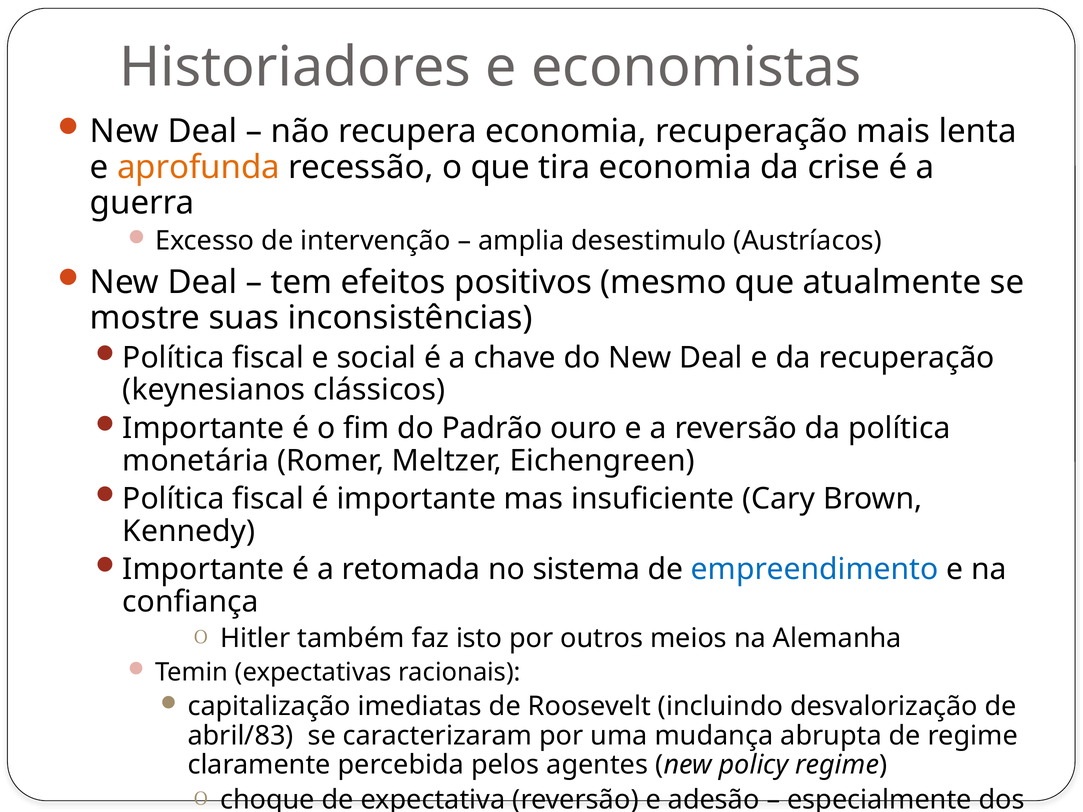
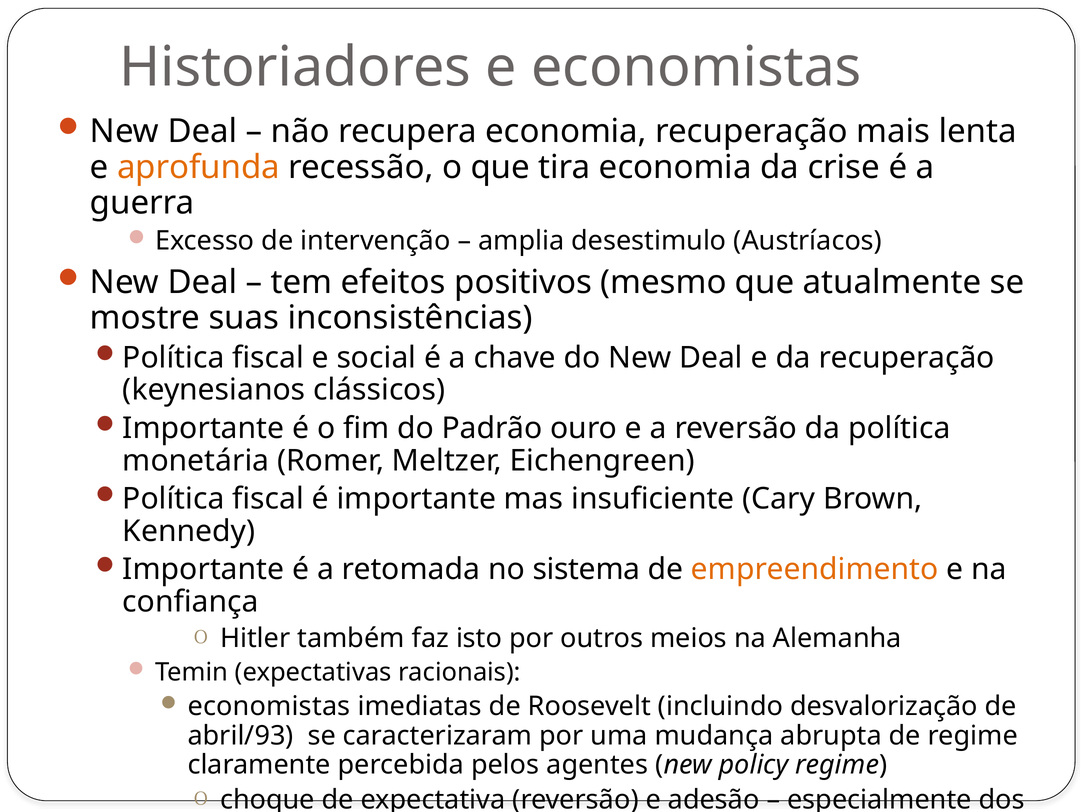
empreendimento colour: blue -> orange (815, 570)
capitalização: capitalização -> economistas (269, 707)
abril/83: abril/83 -> abril/93 (241, 736)
